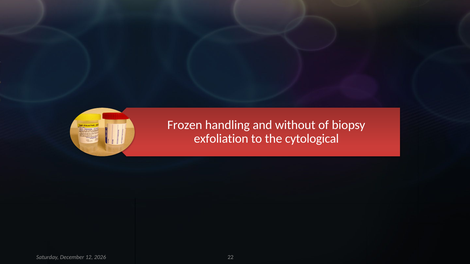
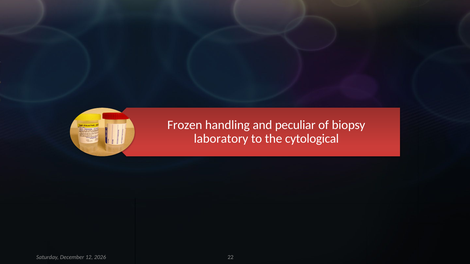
without: without -> peculiar (295, 125)
exfoliation: exfoliation -> laboratory (221, 139)
